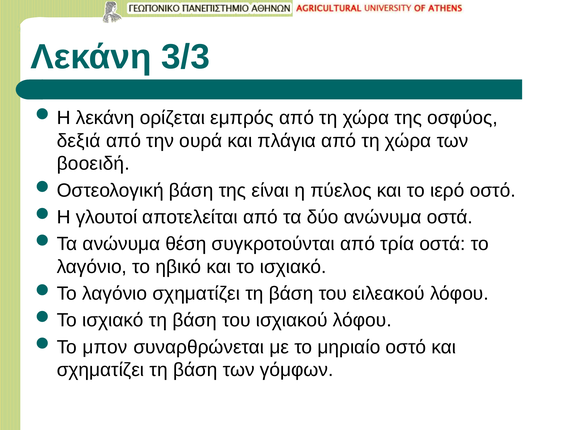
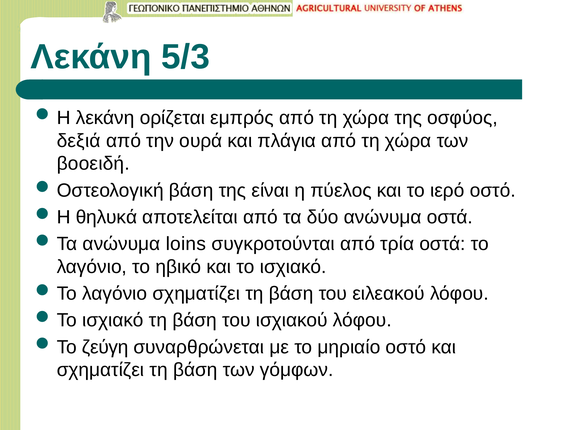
3/3: 3/3 -> 5/3 (185, 57)
γλουτοί: γλουτοί -> θηλυκά (106, 217)
θέση: θέση -> loins (186, 244)
μπον: μπον -> ζεύγη (105, 347)
